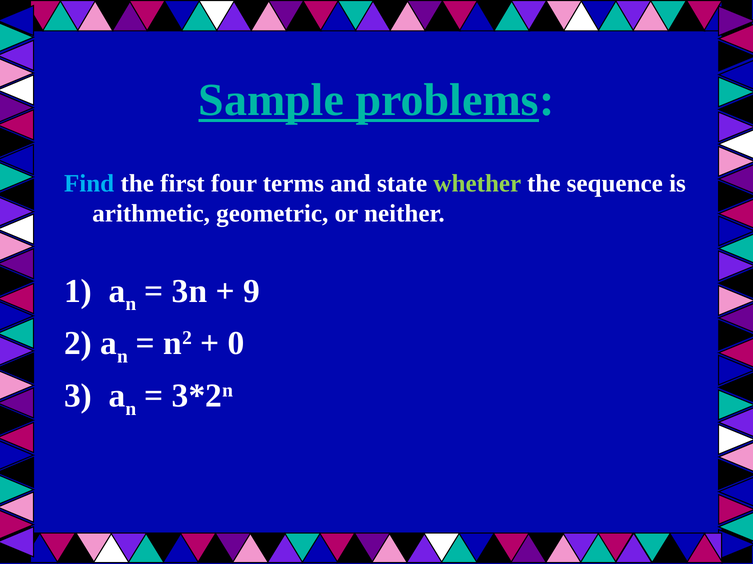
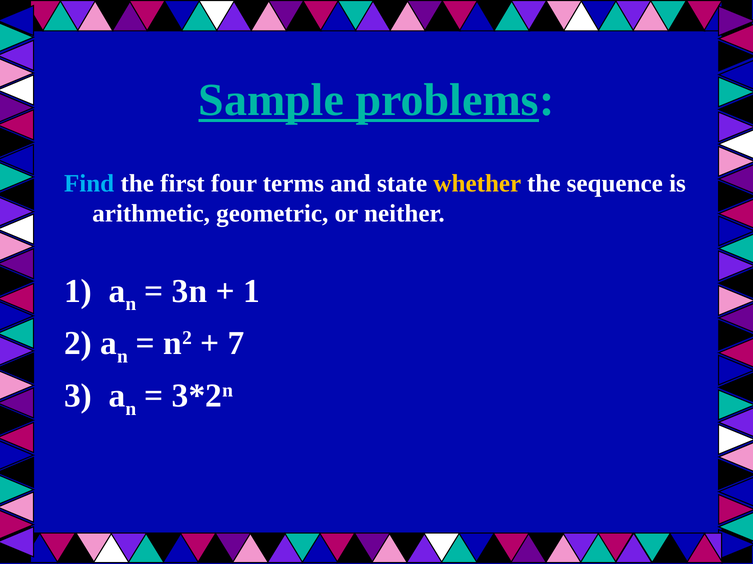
whether colour: light green -> yellow (477, 184)
9: 9 -> 1 (251, 291)
0: 0 -> 7 (236, 344)
